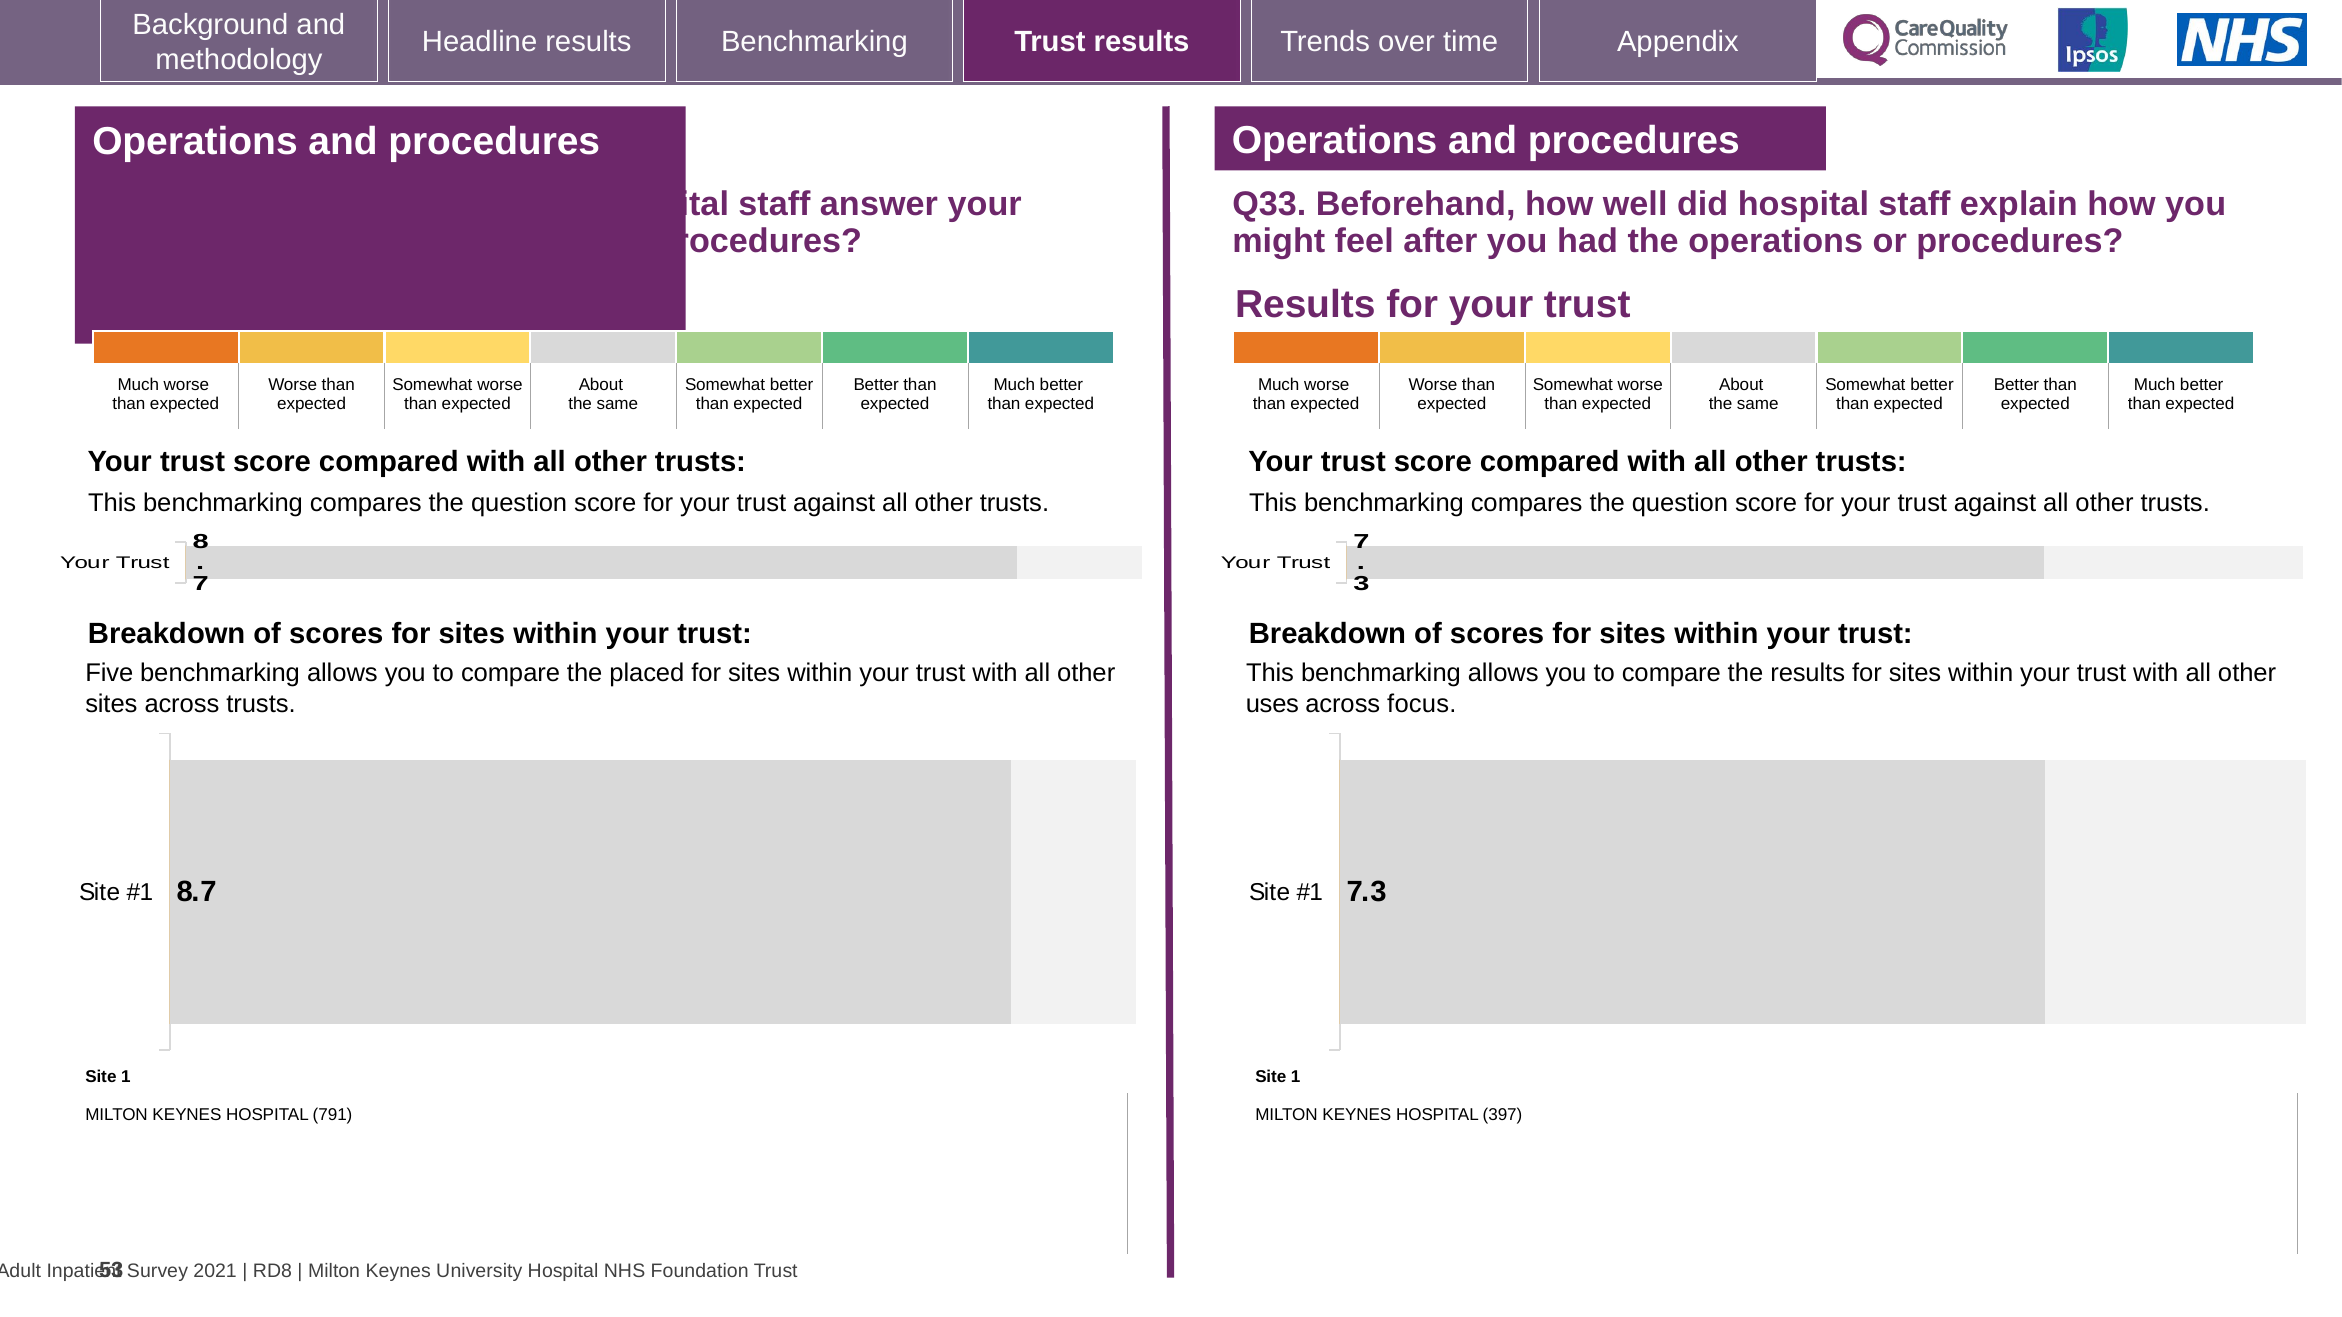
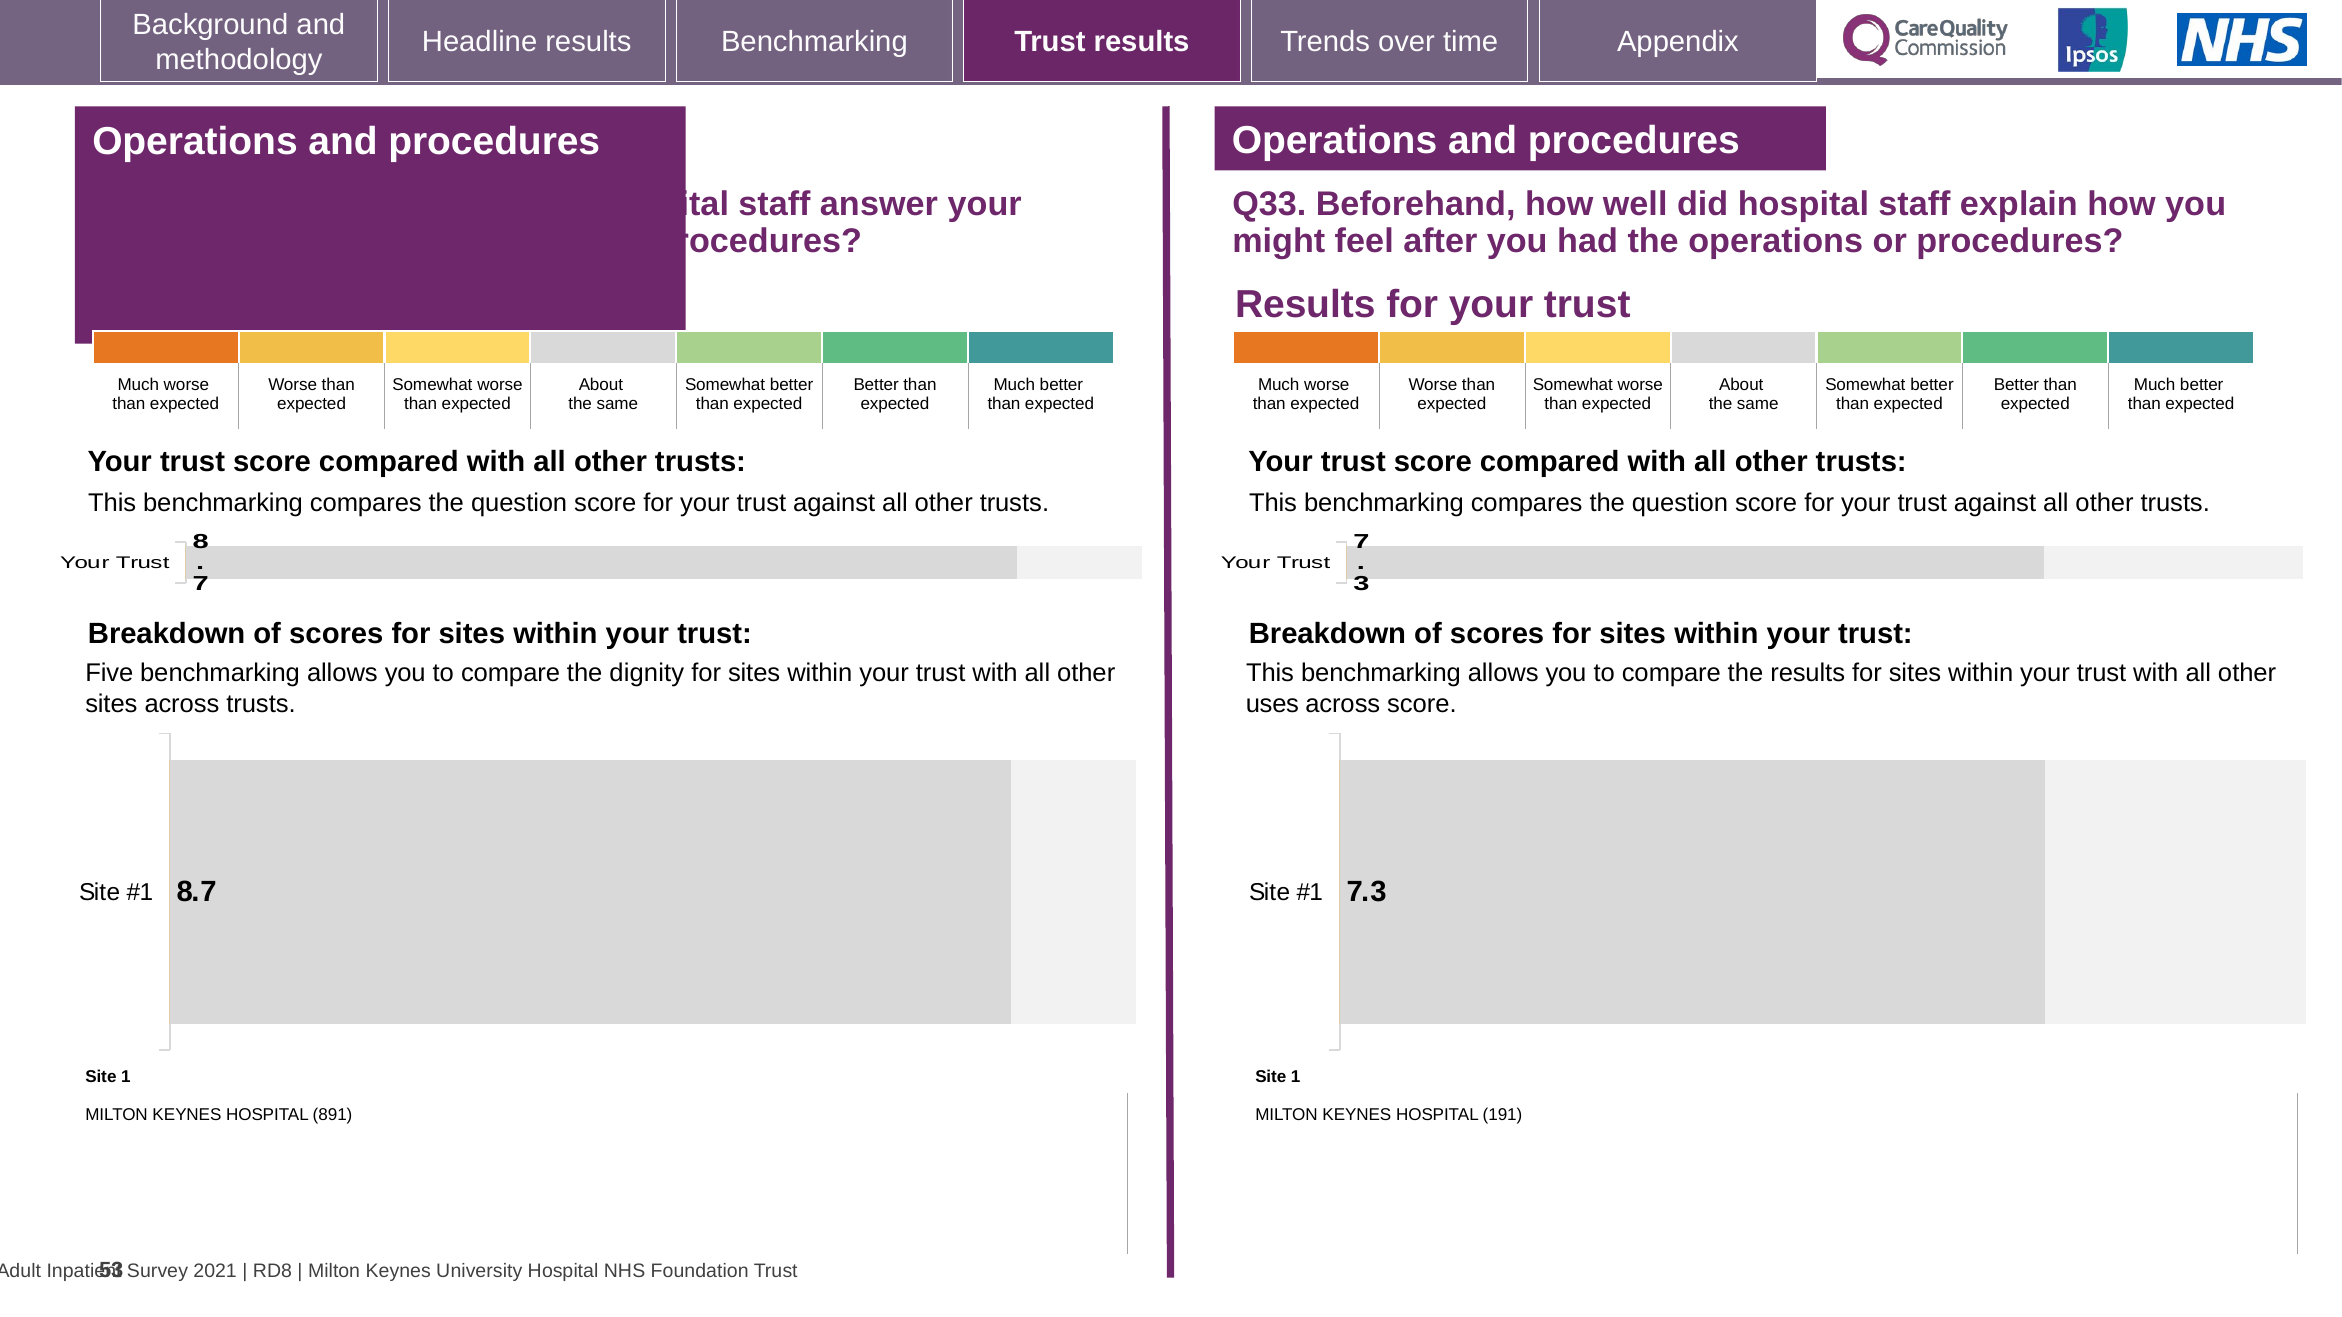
placed: placed -> dignity (647, 674)
across focus: focus -> score (1422, 704)
791: 791 -> 891 (333, 1115)
397: 397 -> 191 (1503, 1115)
